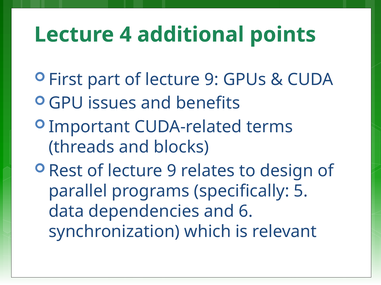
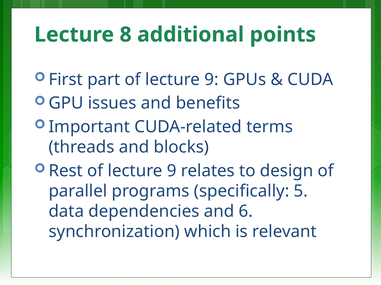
4: 4 -> 8 (126, 35)
